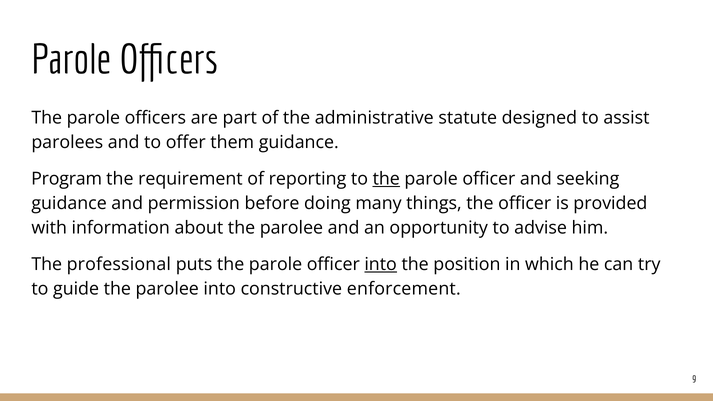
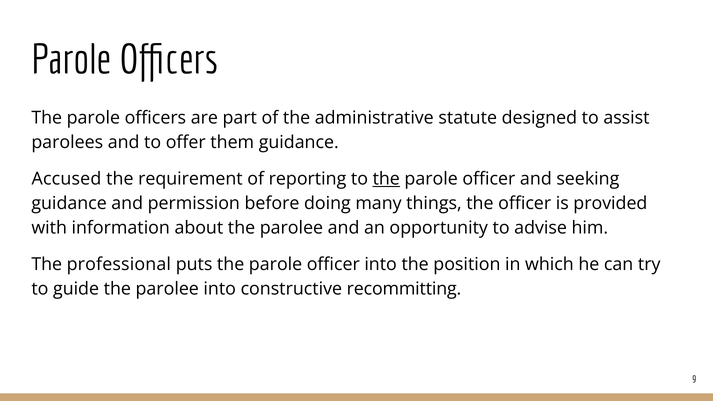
Program: Program -> Accused (66, 179)
into underline: present -> none (381, 264)
enforcement: enforcement -> recommitting (404, 289)
